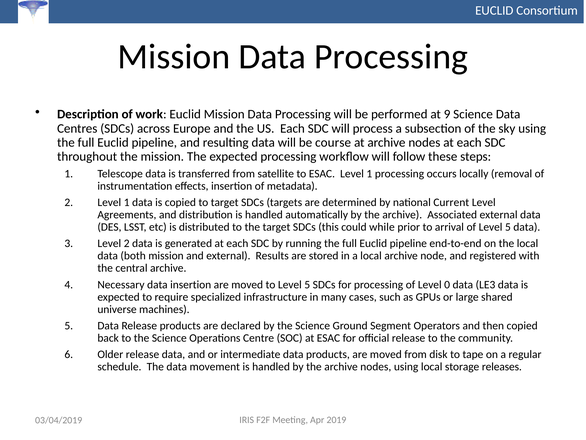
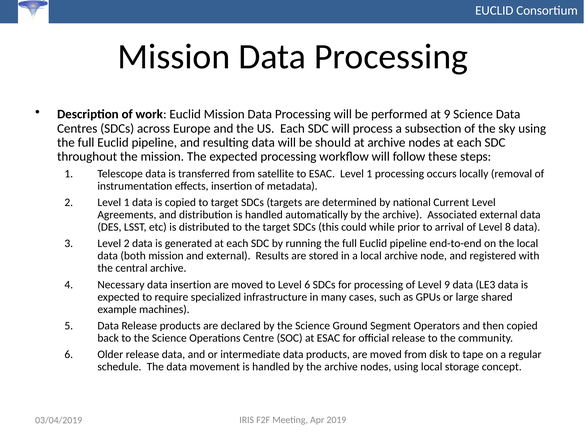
course: course -> should (333, 142)
of Level 5: 5 -> 8 (508, 227)
to Level 5: 5 -> 6 (307, 284)
Level 0: 0 -> 9 (447, 284)
universe: universe -> example (117, 309)
releases: releases -> concept (502, 366)
